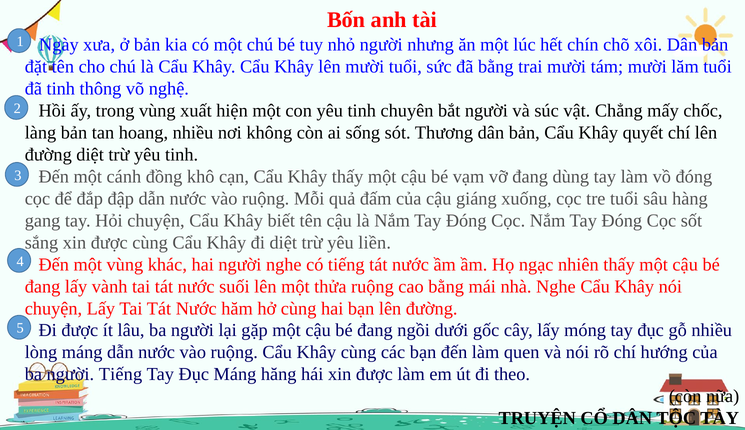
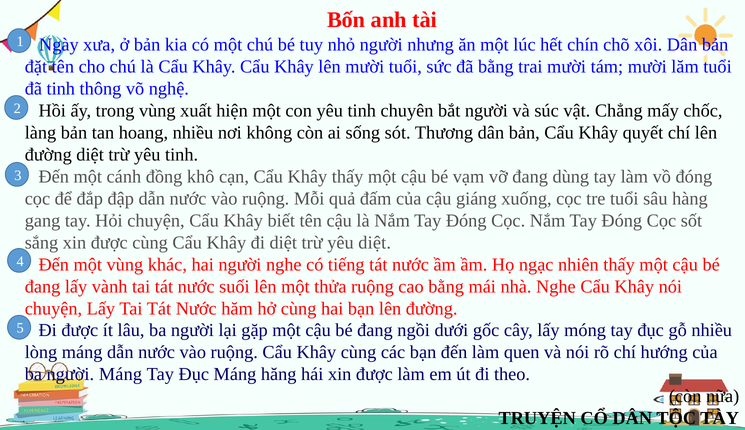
yêu liền: liền -> diệt (375, 242)
người Tiếng: Tiếng -> Máng (121, 374)
